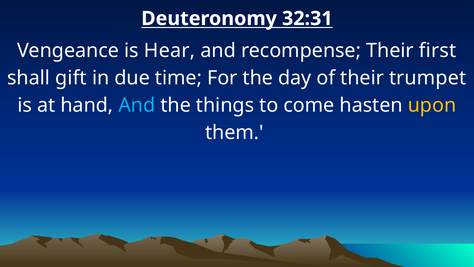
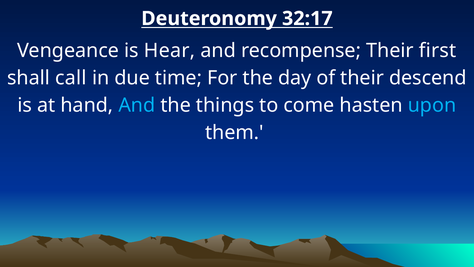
32:31: 32:31 -> 32:17 (307, 19)
gift: gift -> call (71, 78)
trumpet: trumpet -> descend (428, 78)
upon colour: yellow -> light blue (432, 105)
